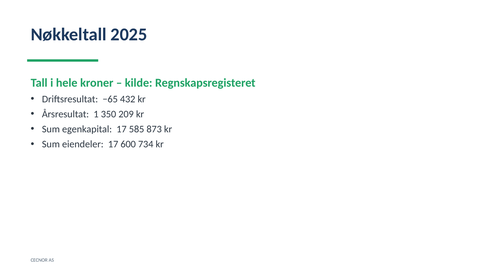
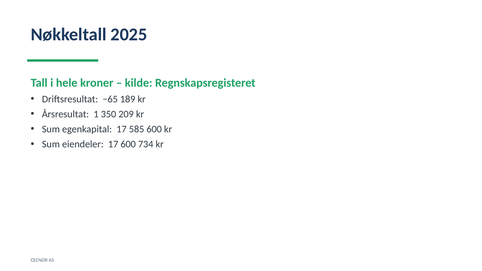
432: 432 -> 189 (128, 99)
585 873: 873 -> 600 (154, 129)
